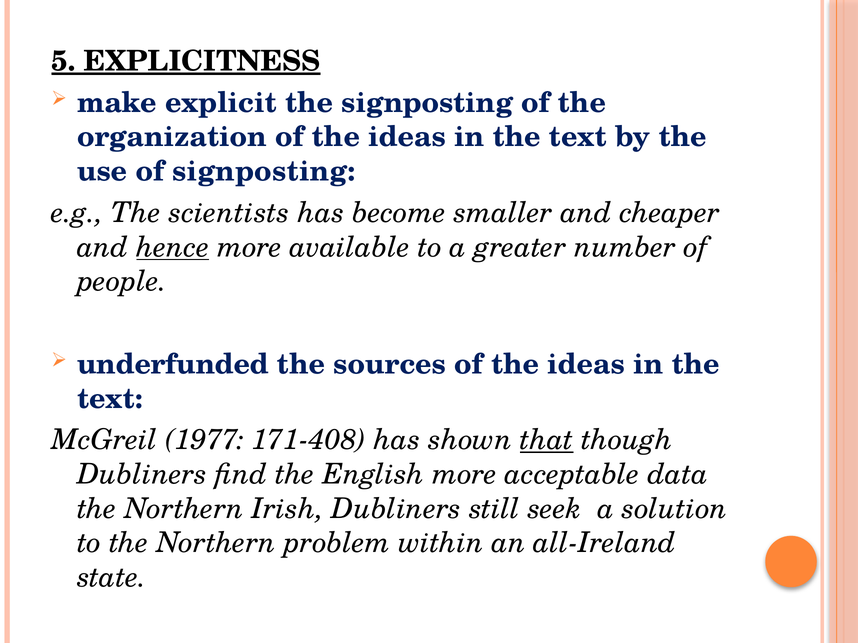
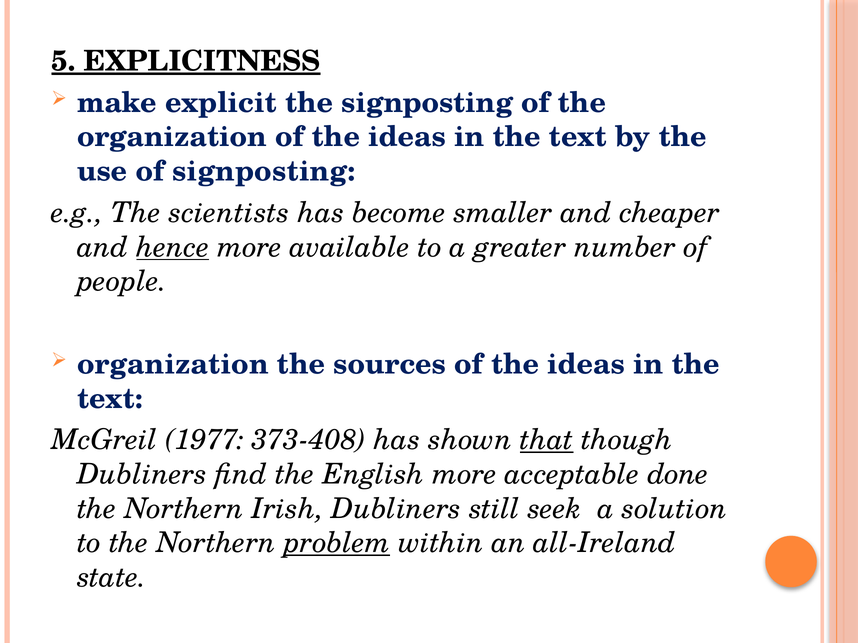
underfunded: underfunded -> organization (173, 365)
171-408: 171-408 -> 373-408 (309, 440)
data: data -> done (678, 475)
problem underline: none -> present (337, 543)
